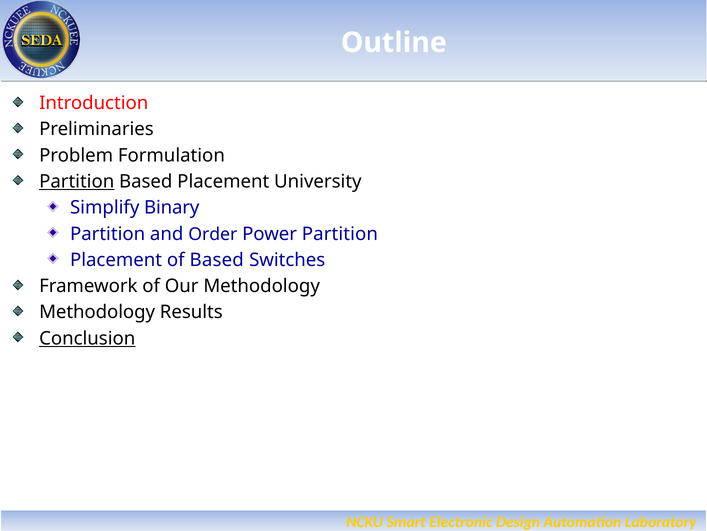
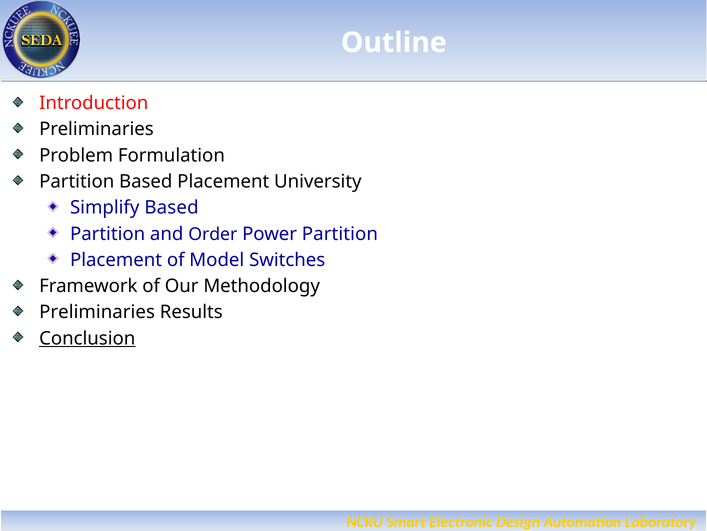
Partition underline: present -> none (77, 181)
Simplify Binary: Binary -> Based (172, 207)
of Based: Based -> Model (217, 260)
Methodology: Methodology -> Preliminaries (97, 312)
